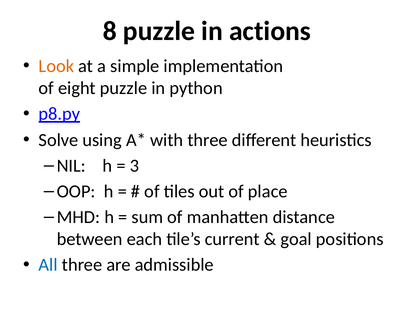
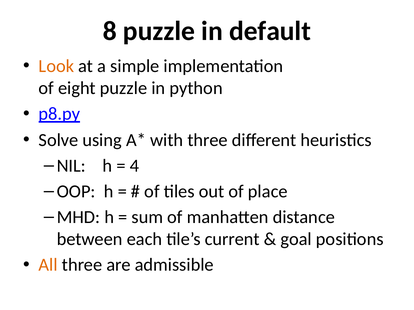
actions: actions -> default (270, 31)
3: 3 -> 4 (134, 166)
All colour: blue -> orange (48, 265)
